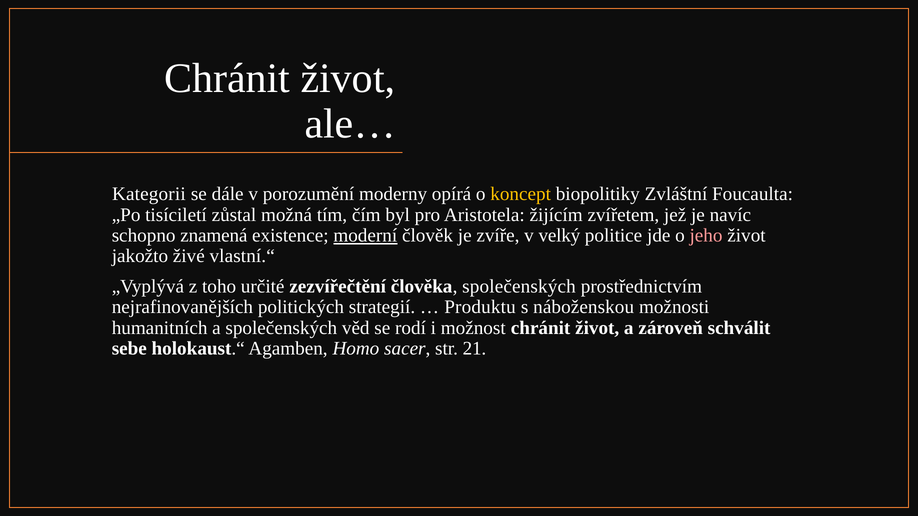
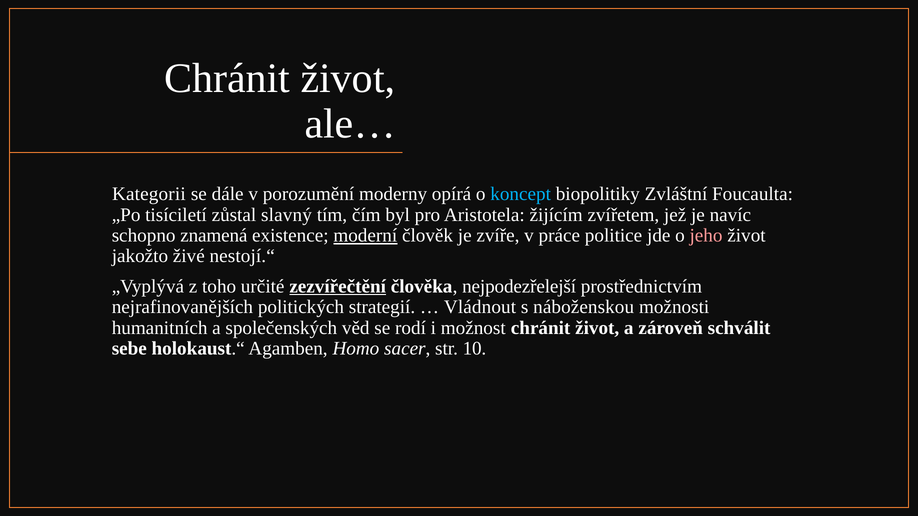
koncept colour: yellow -> light blue (521, 194)
možná: možná -> slavný (286, 215)
velký: velký -> práce (559, 236)
vlastní.“: vlastní.“ -> nestojí.“ (242, 256)
zezvířečtění underline: none -> present (338, 287)
člověka společenských: společenských -> nejpodezřelejší (519, 287)
Produktu: Produktu -> Vládnout (480, 307)
21: 21 -> 10 (474, 349)
